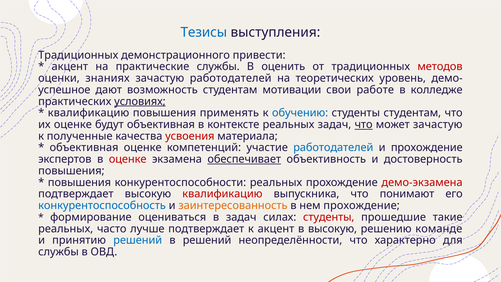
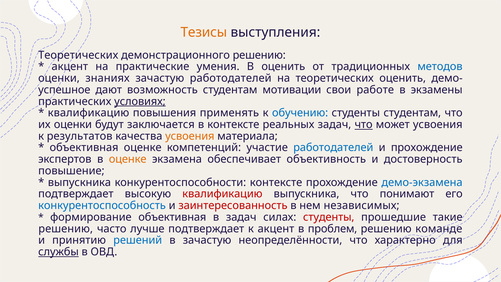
Тезисы colour: blue -> orange (204, 32)
Традиционных: Традиционных -> Теоретических (78, 55)
демонстрационного привести: привести -> решению (259, 55)
практические службы: службы -> умения (218, 67)
методов colour: red -> blue (440, 67)
теоретических уровень: уровень -> оценить (403, 78)
колледже: колледже -> экзамены (437, 90)
их оценке: оценке -> оценки (73, 124)
будут объективная: объективная -> заключается (161, 124)
может зачастую: зачастую -> усвоения (438, 124)
полученные: полученные -> результатов (80, 136)
усвоения colour: red -> orange (190, 136)
оценке colour: red -> orange (128, 159)
обеспечивает underline: present -> none (244, 159)
повышения: повышения -> повышение (71, 171)
повышения: повышения -> выпускника (79, 182)
конкурентоспособности реальных: реальных -> контексте (276, 182)
демо-экзамена colour: red -> blue (422, 182)
заинтересованность colour: orange -> red (233, 205)
нем прохождение: прохождение -> независимых (362, 205)
формирование оцениваться: оцениваться -> объективная (172, 217)
реальных: реальных -> решению (66, 229)
в высокую: высокую -> проблем (333, 229)
в решений: решений -> зачастую (207, 240)
службы underline: none -> present (58, 252)
